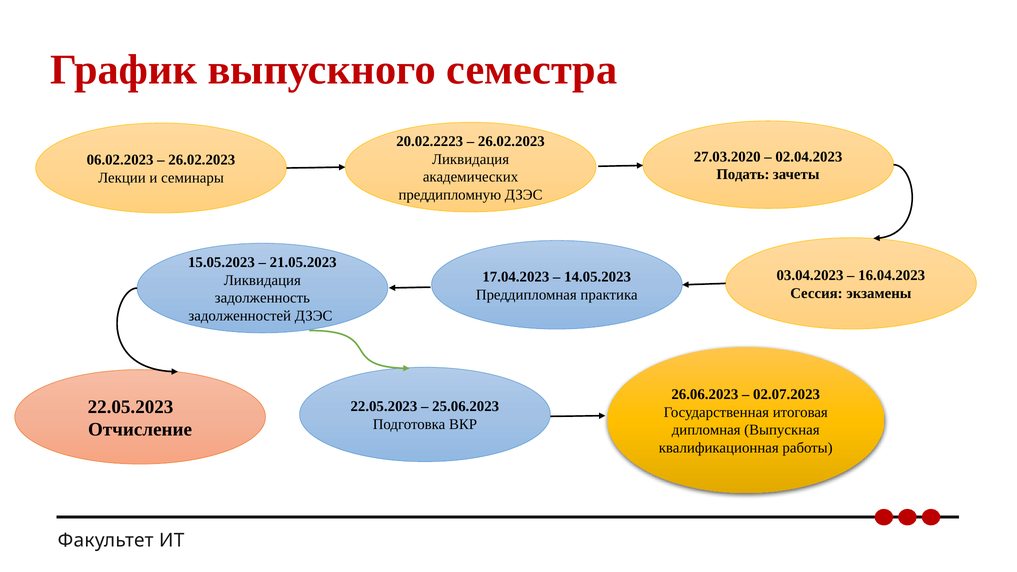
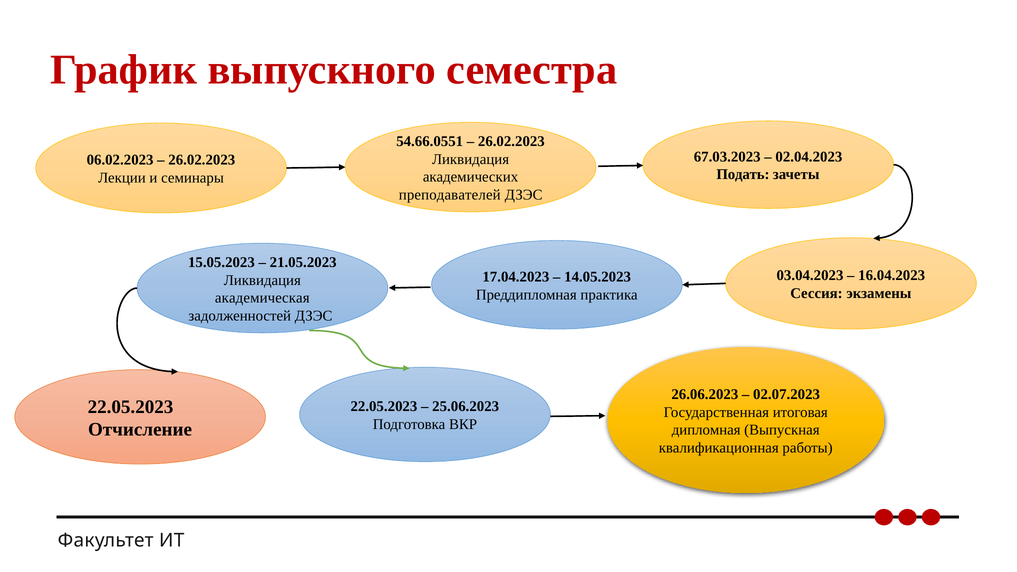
20.02.2223: 20.02.2223 -> 54.66.0551 (430, 141)
27.03.2020: 27.03.2020 -> 67.03.2023 (727, 157)
преддипломную: преддипломную -> преподавателей (450, 195)
задолженность: задолженность -> академическая (262, 298)
